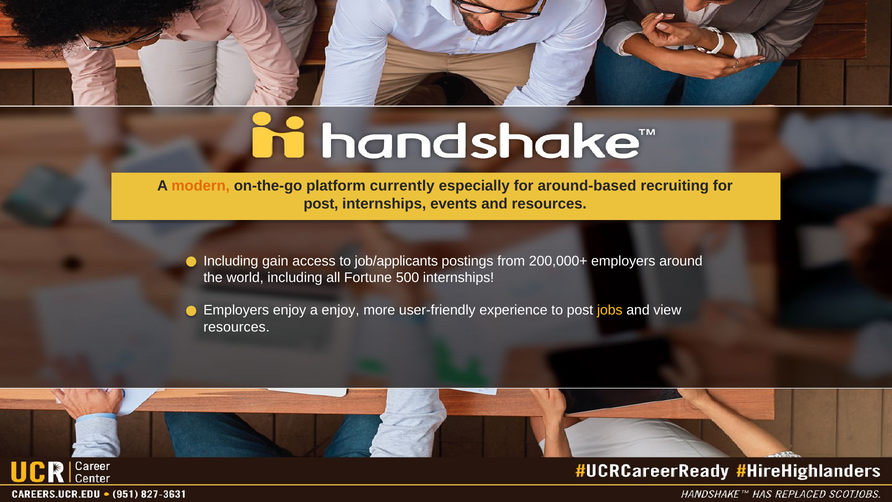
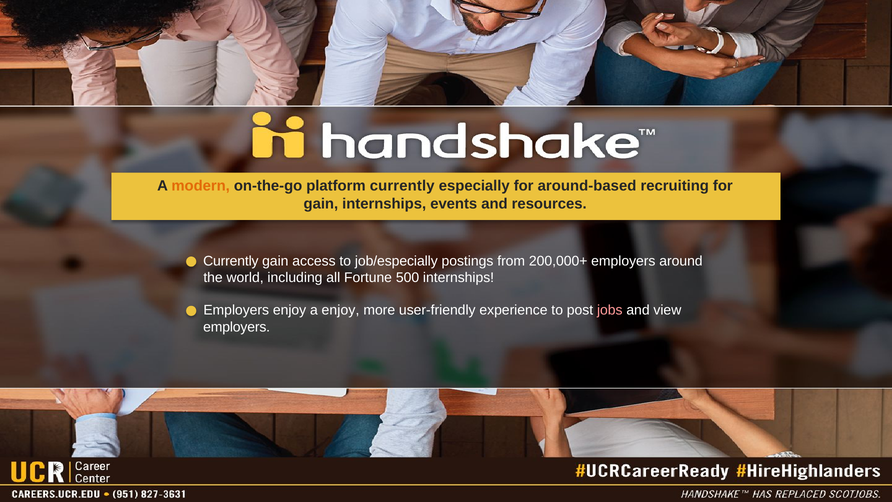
post: post -> gain (321, 204)
Including: Including -> Currently (231, 261)
job/applicants: job/applicants -> job/especially (396, 261)
jobs colour: yellow -> pink (610, 310)
resources: resources -> employers (237, 327)
